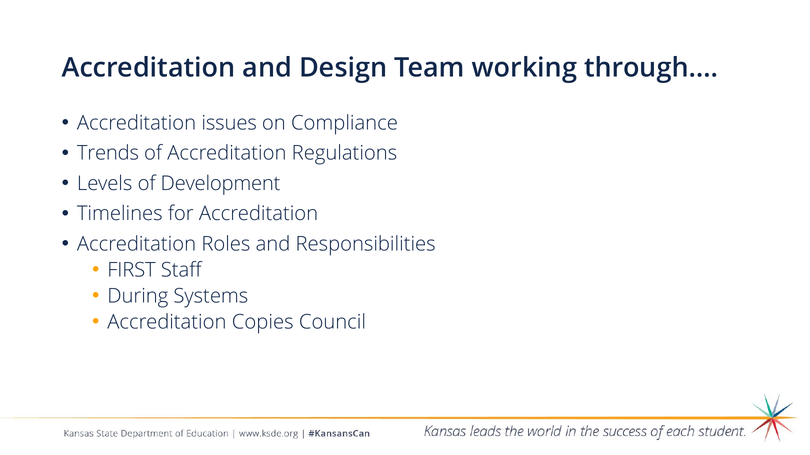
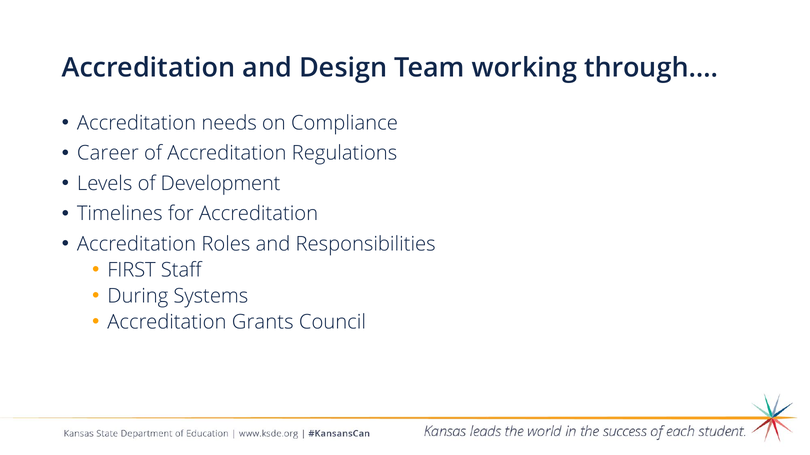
issues: issues -> needs (229, 123)
Trends: Trends -> Career (108, 153)
Copies: Copies -> Grants (263, 323)
